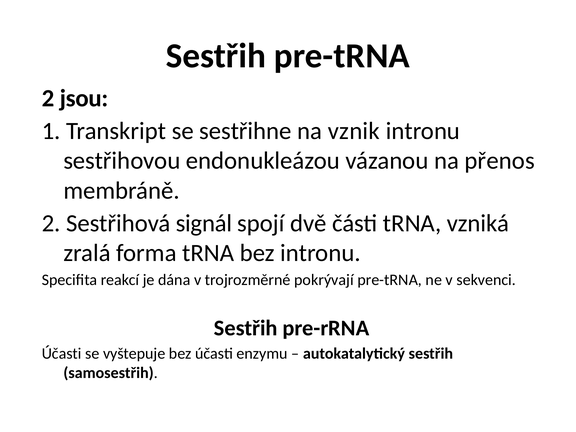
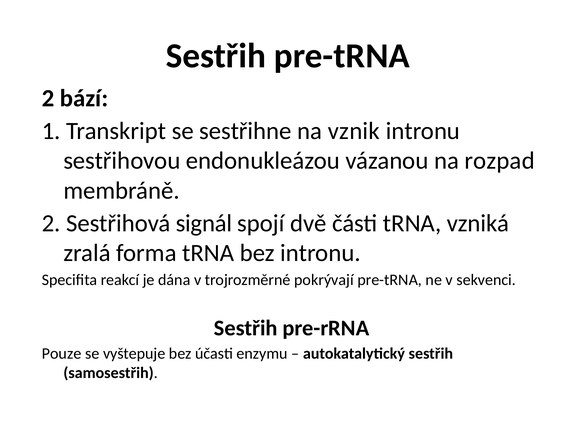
jsou: jsou -> bází (84, 98)
přenos: přenos -> rozpad (500, 161)
Účasti: Účasti -> Pouze (62, 354)
